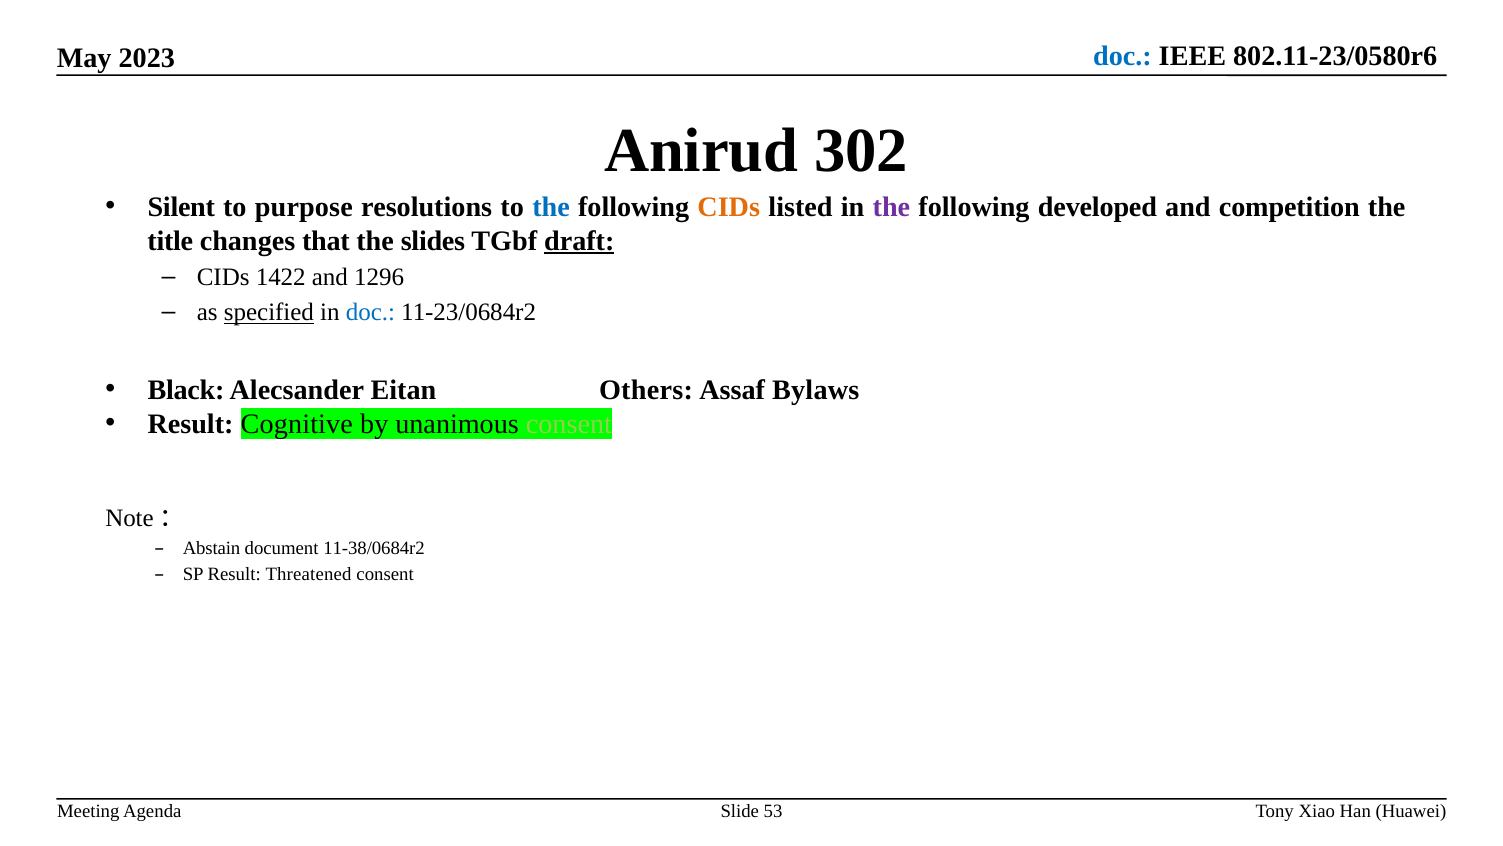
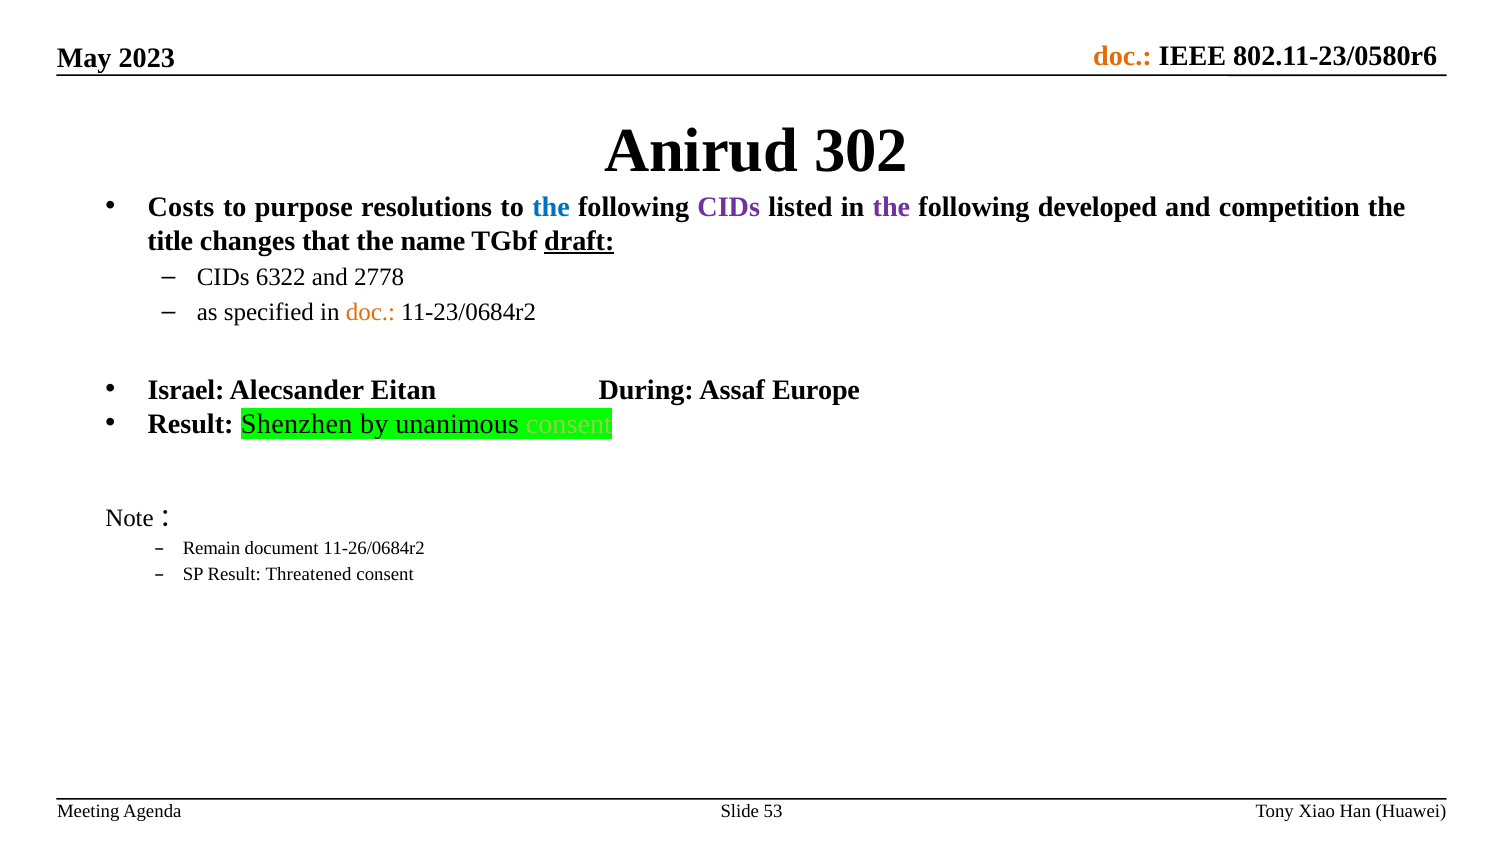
doc colour: blue -> orange (1123, 57)
Silent: Silent -> Costs (181, 207)
CIDs colour: orange -> purple (729, 207)
slides: slides -> name (433, 241)
1422: 1422 -> 6322 (281, 277)
1296: 1296 -> 2778 (379, 277)
specified underline: present -> none (269, 312)
doc colour: blue -> orange (370, 312)
Black: Black -> Israel (186, 390)
Others: Others -> During (646, 390)
Bylaws: Bylaws -> Europe (816, 390)
Cognitive: Cognitive -> Shenzhen (297, 423)
Abstain: Abstain -> Remain (212, 548)
11-38/0684r2: 11-38/0684r2 -> 11-26/0684r2 (374, 548)
